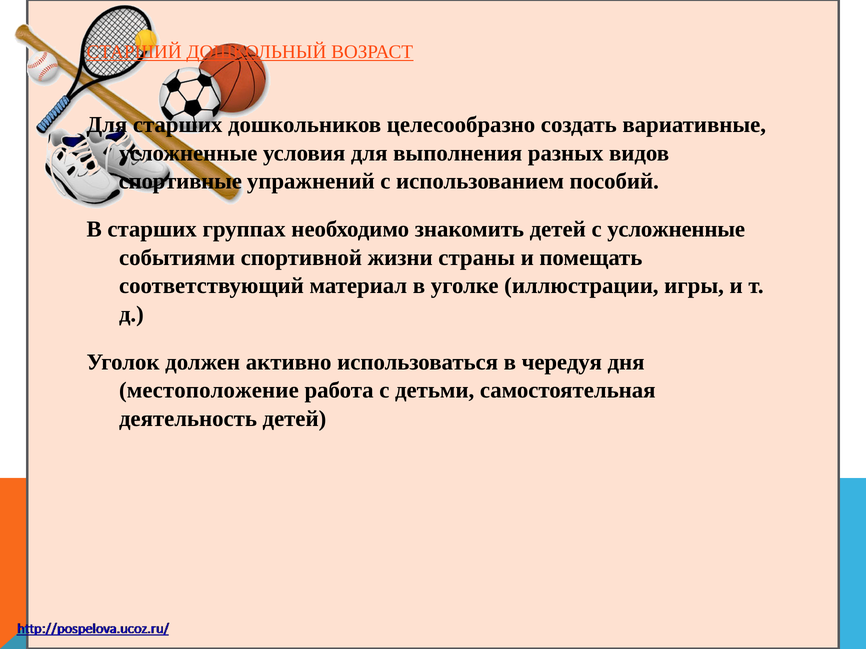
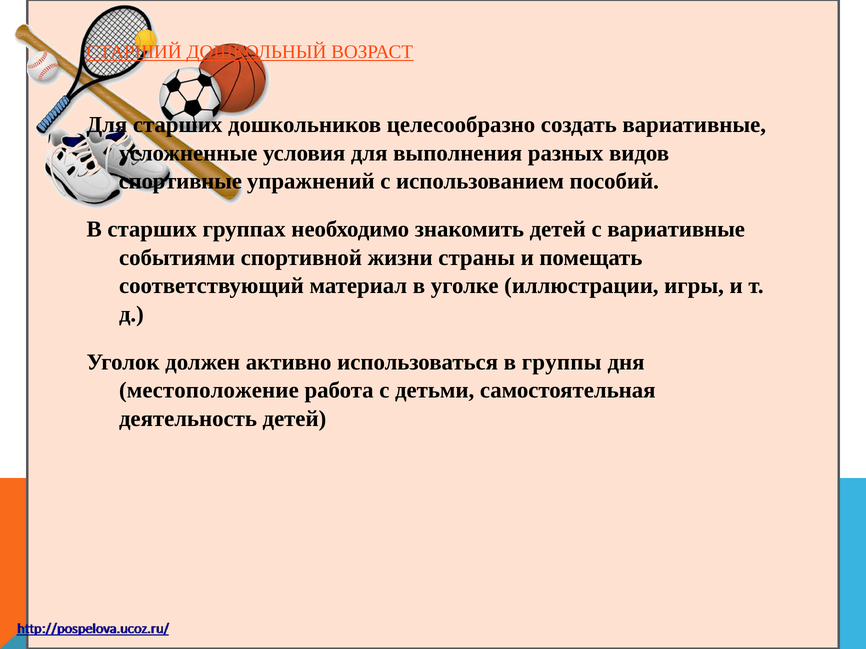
с усложненные: усложненные -> вариативные (676, 229)
чередуя: чередуя -> группы (562, 362)
